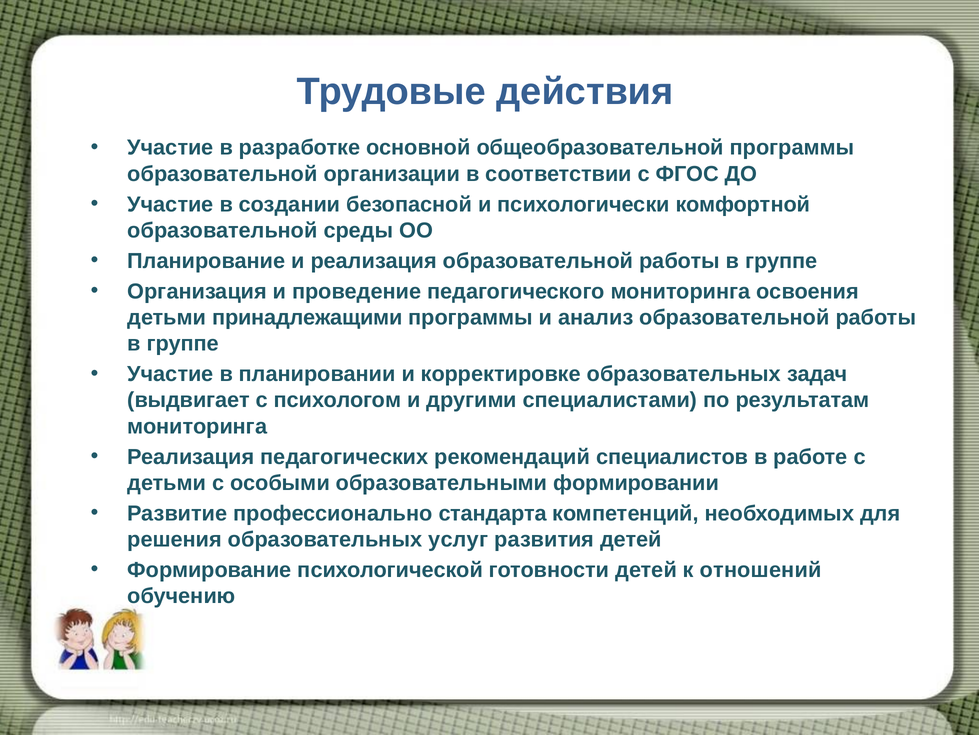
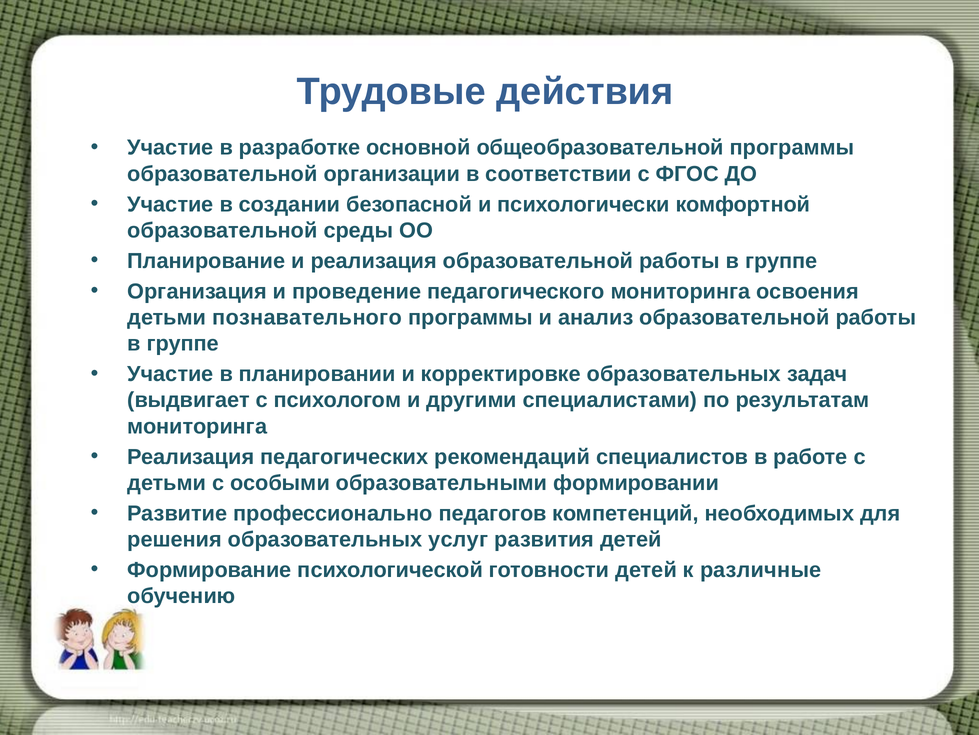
принадлежащими: принадлежащими -> познавательного (307, 317)
стандарта: стандарта -> педагогов (493, 513)
отношений: отношений -> различные (761, 569)
